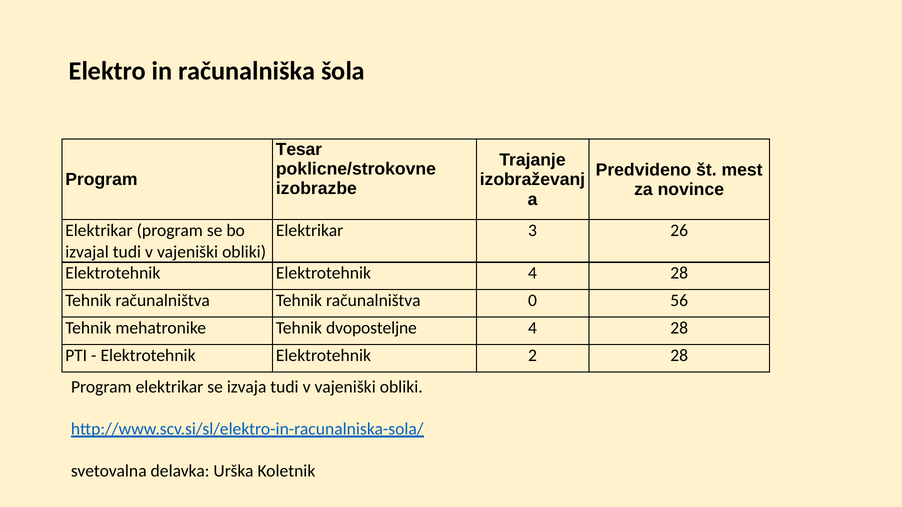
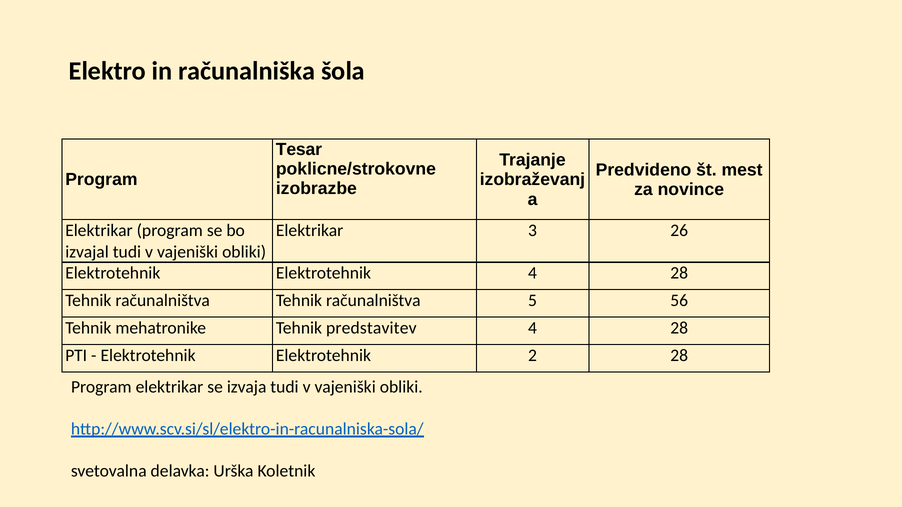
0: 0 -> 5 (533, 301)
dvoposteljne: dvoposteljne -> predstavitev (371, 328)
